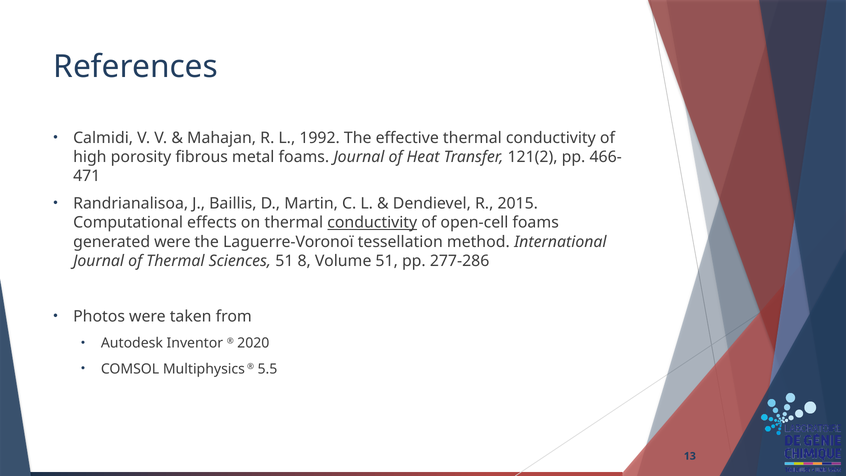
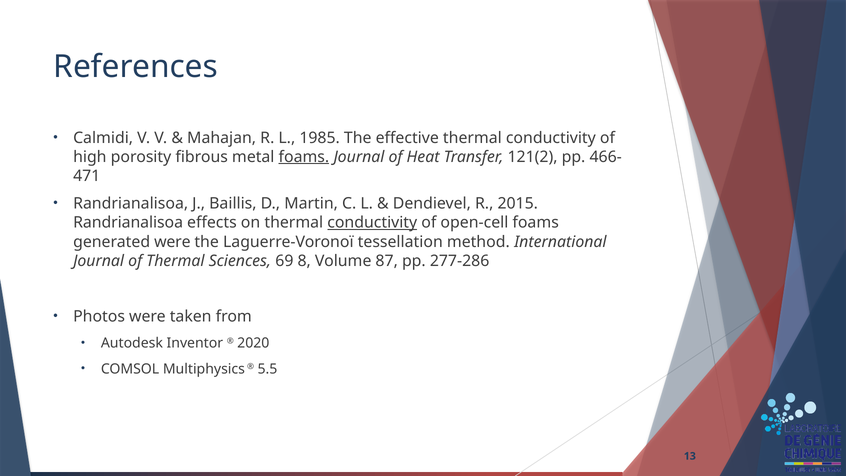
1992: 1992 -> 1985 (320, 138)
foams underline: none -> present (304, 157)
Computational: Computational -> Randrianalisoa (128, 223)
Sciences 51: 51 -> 69 (284, 261)
Volume 51: 51 -> 87 (387, 261)
